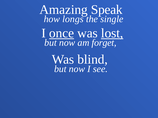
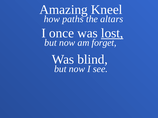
Speak: Speak -> Kneel (107, 10)
longs: longs -> paths (73, 19)
single: single -> altars (112, 19)
once underline: present -> none (62, 33)
